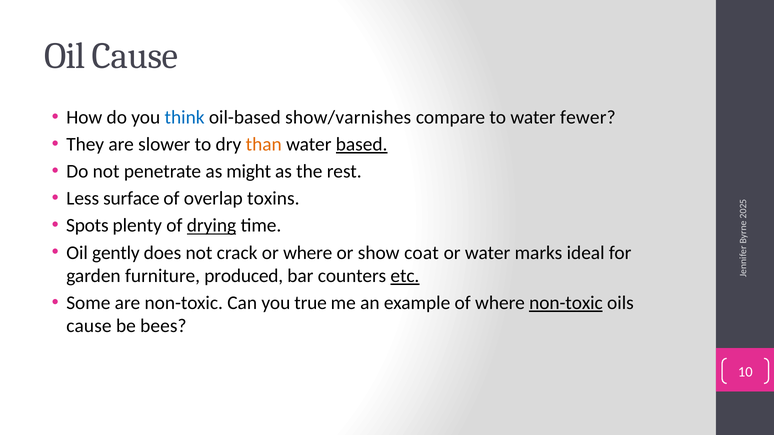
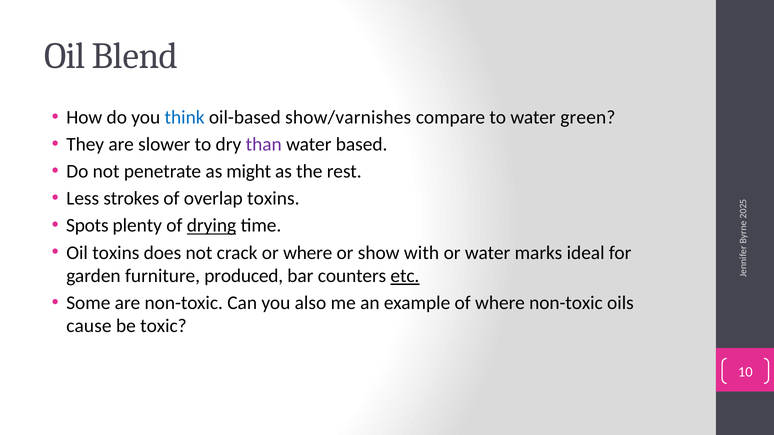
Oil Cause: Cause -> Blend (135, 56)
fewer: fewer -> green (588, 117)
than colour: orange -> purple (264, 145)
based underline: present -> none (362, 145)
surface: surface -> strokes (131, 199)
Oil gently: gently -> toxins (116, 253)
coat: coat -> with (422, 253)
true: true -> also (310, 303)
non-toxic underline: present -> none (566, 303)
bees: bees -> toxic (163, 326)
